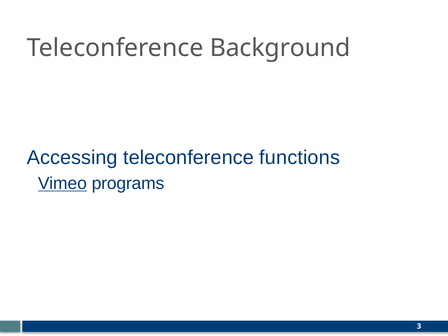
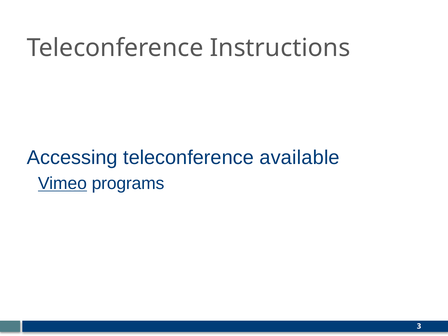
Background: Background -> Instructions (280, 48)
functions: functions -> available (300, 157)
